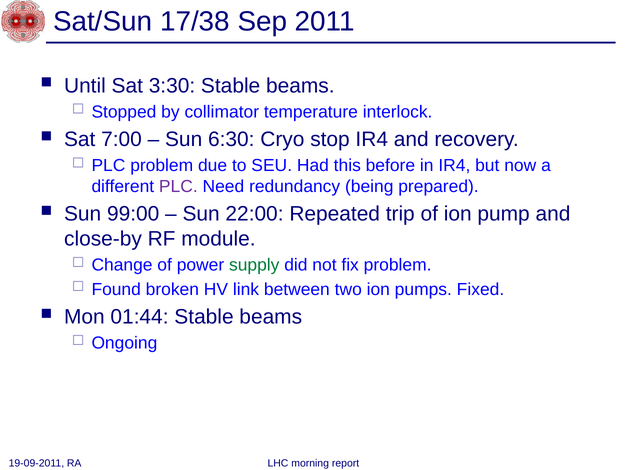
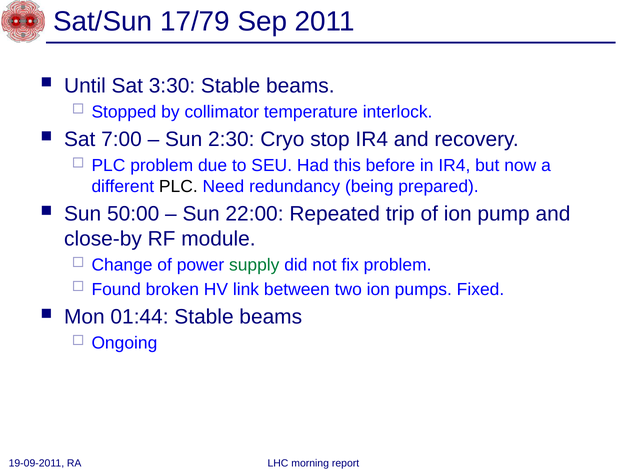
17/38: 17/38 -> 17/79 (195, 22)
6:30: 6:30 -> 2:30 (231, 139)
PLC colour: purple -> black (178, 186)
99:00: 99:00 -> 50:00 (133, 214)
